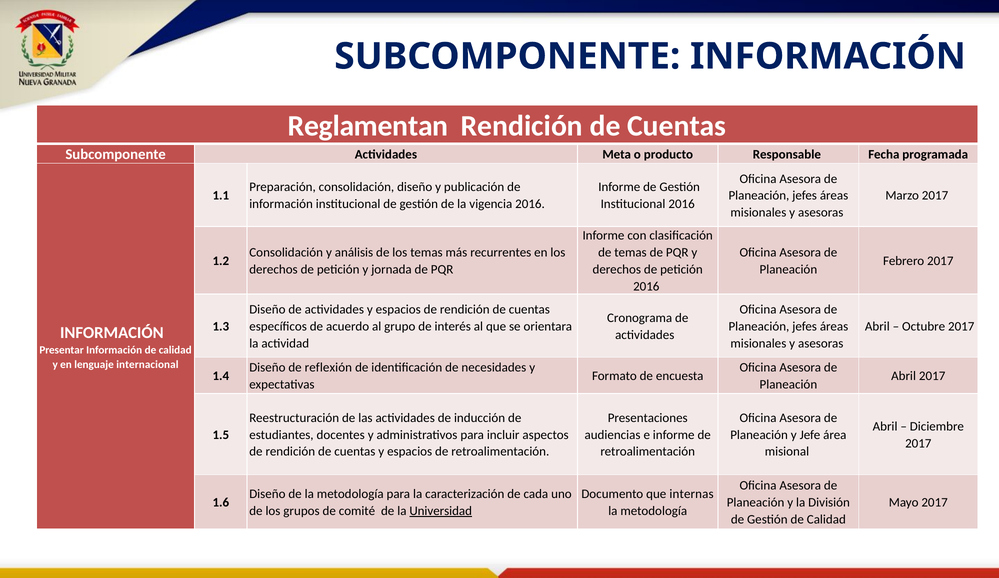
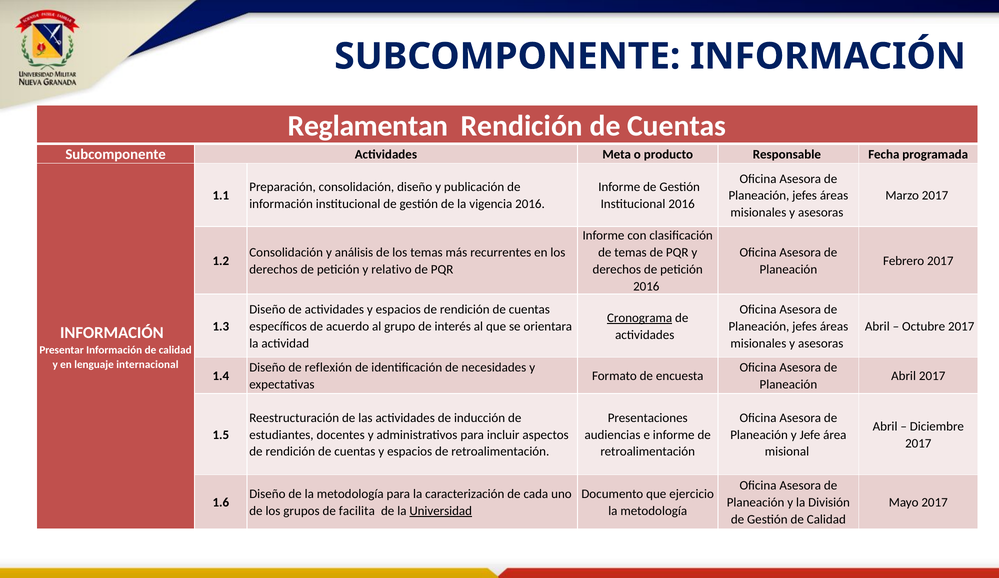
jornada: jornada -> relativo (391, 270)
Cronograma underline: none -> present (640, 318)
internas: internas -> ejercicio (692, 494)
comité: comité -> facilita (357, 511)
